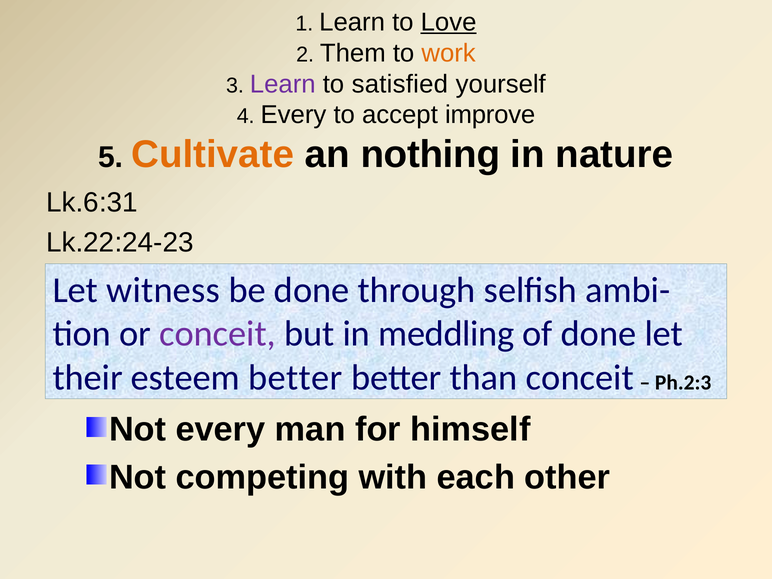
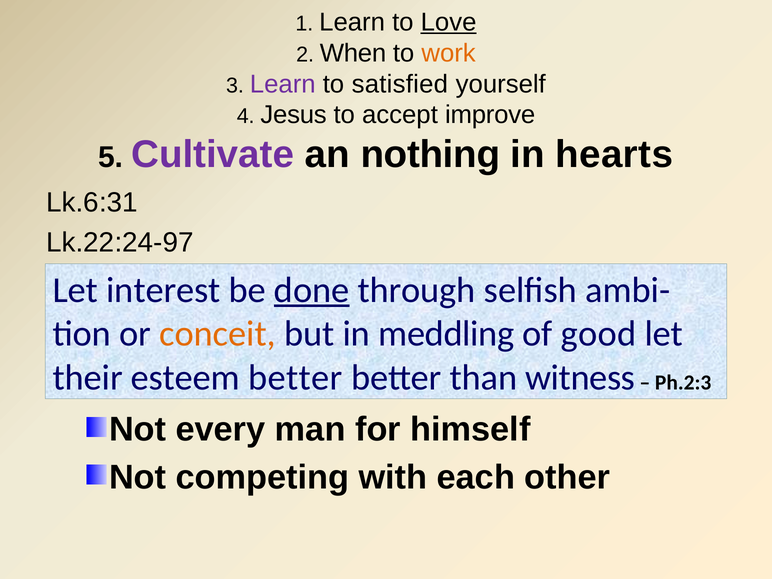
Them: Them -> When (353, 53)
4 Every: Every -> Jesus (294, 115)
Cultivate colour: orange -> purple (213, 154)
nature: nature -> hearts (614, 154)
Lk.22:24-23: Lk.22:24-23 -> Lk.22:24-97 (120, 243)
witness: witness -> interest (163, 290)
done underline: none -> present (312, 290)
conceit colour: purple -> orange (218, 334)
of done: done -> good (598, 334)
than conceit: conceit -> witness (580, 378)
